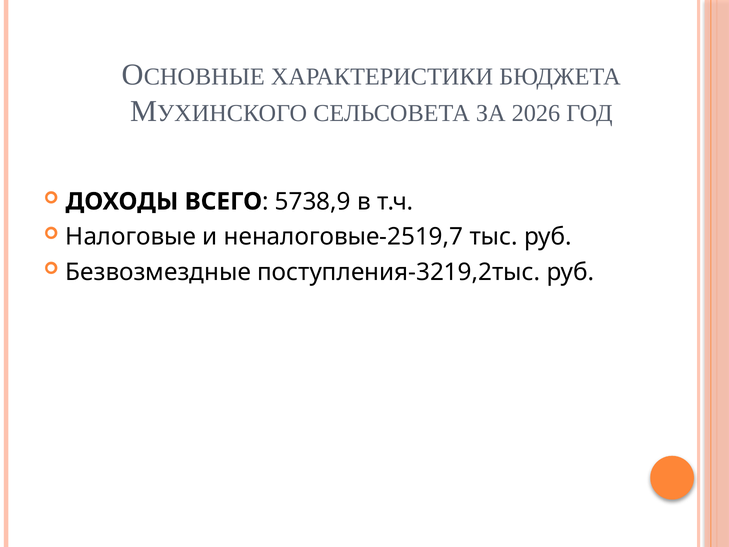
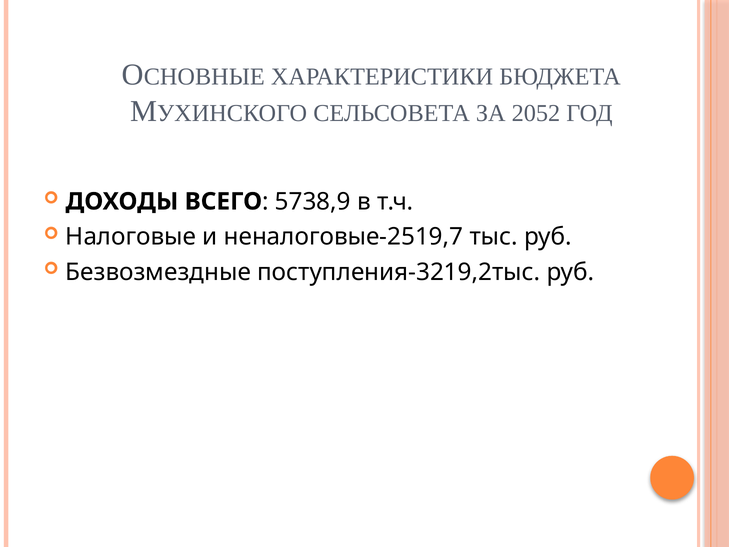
2026: 2026 -> 2052 (536, 113)
